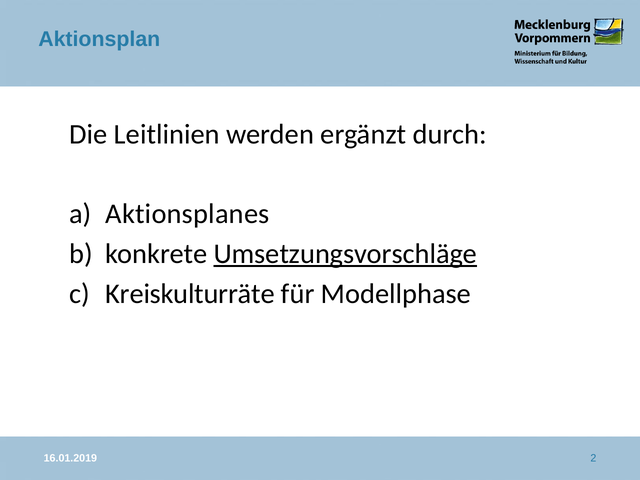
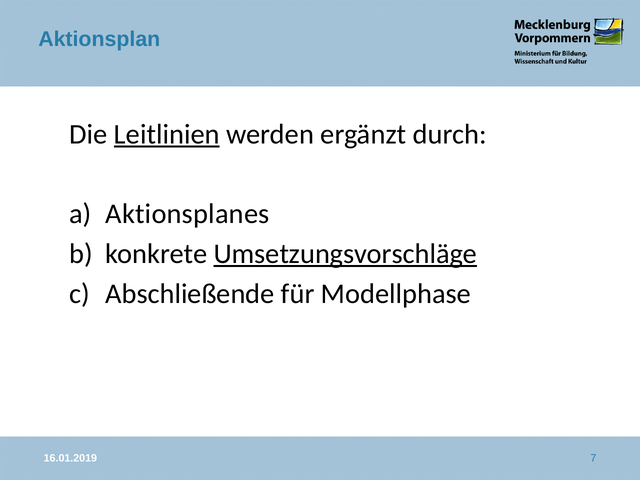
Leitlinien underline: none -> present (167, 134)
Kreiskulturräte: Kreiskulturräte -> Abschließende (190, 294)
2: 2 -> 7 (593, 458)
